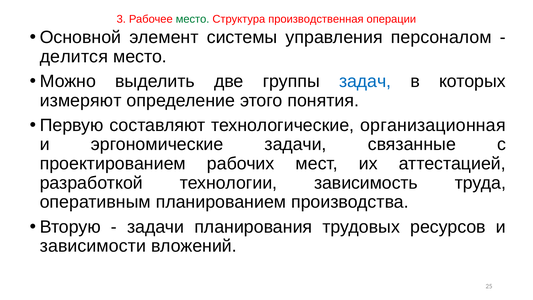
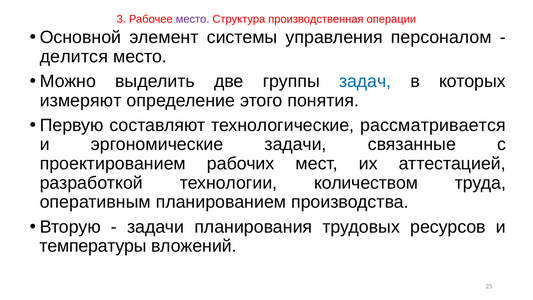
место colour: green -> purple (193, 19)
организационная: организационная -> рассматривается (433, 125)
зависимость: зависимость -> количеством (366, 183)
зависимости: зависимости -> температуры (93, 246)
